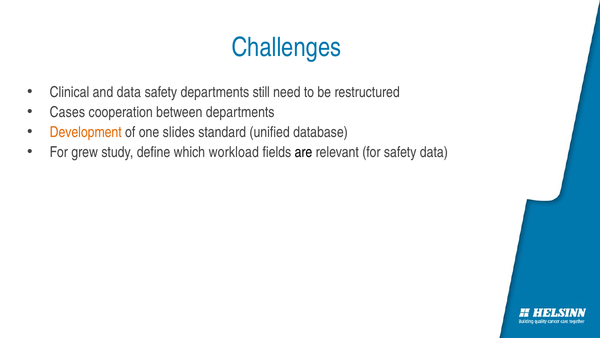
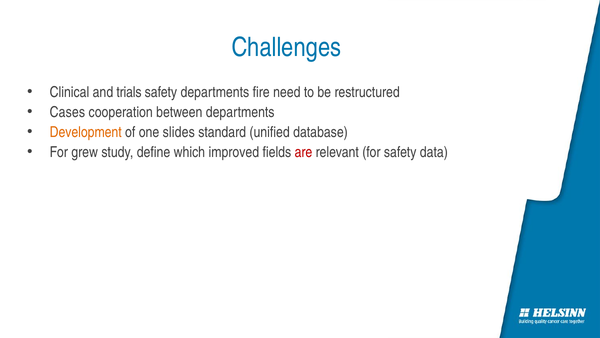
and data: data -> trials (129, 92)
still: still -> fire (261, 92)
workload: workload -> improved (234, 152)
are colour: black -> red (304, 152)
